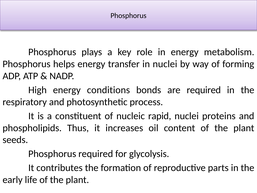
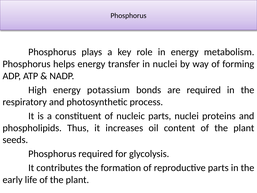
conditions: conditions -> potassium (108, 90)
nucleic rapid: rapid -> parts (160, 116)
